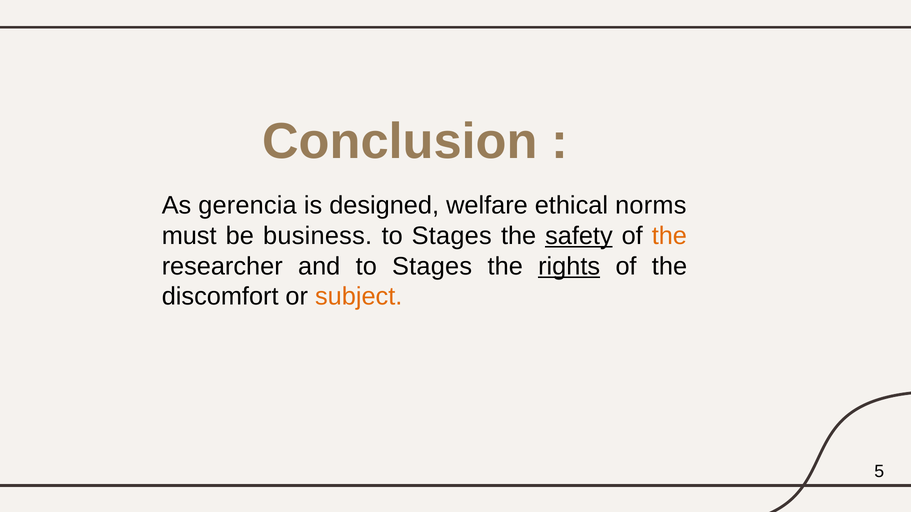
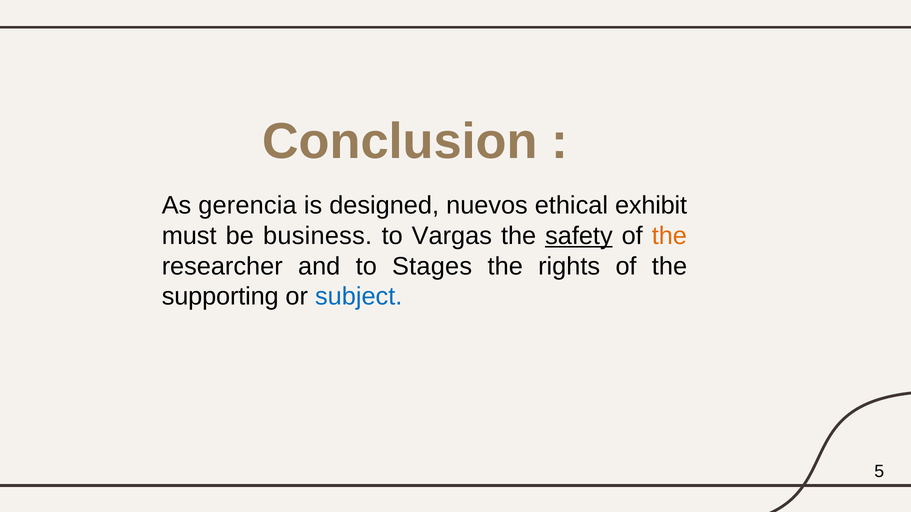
welfare: welfare -> nuevos (487, 206)
norms: norms -> exhibit (651, 206)
Stages: Stages -> Vargas (452, 236)
rights underline: present -> none (569, 266)
discomfort: discomfort -> supporting (220, 297)
subject colour: orange -> blue (359, 297)
